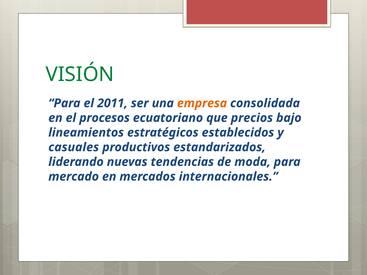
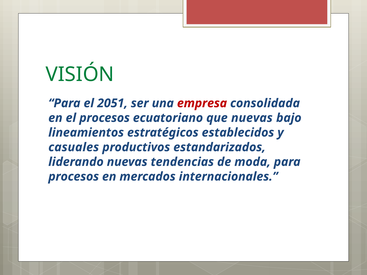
2011: 2011 -> 2051 (112, 103)
empresa colour: orange -> red (202, 103)
que precios: precios -> nuevas (252, 118)
mercado: mercado -> procesos (74, 177)
